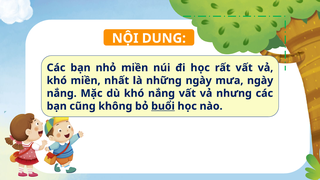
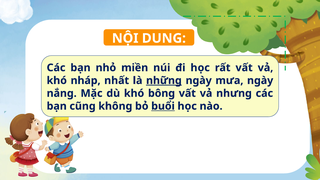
khó miền: miền -> nháp (86, 81)
những underline: none -> present (164, 81)
khó nắng: nắng -> bông (162, 93)
